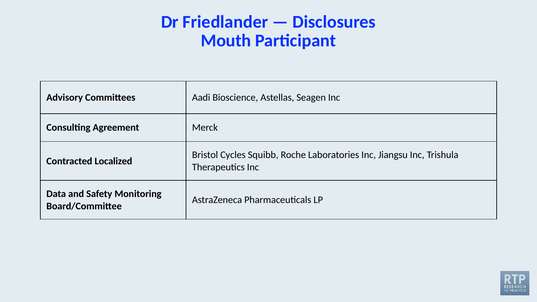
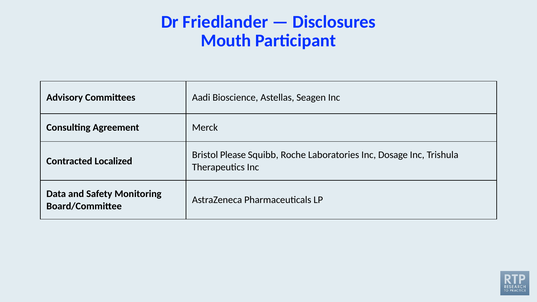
Cycles: Cycles -> Please (233, 155)
Jiangsu: Jiangsu -> Dosage (393, 155)
